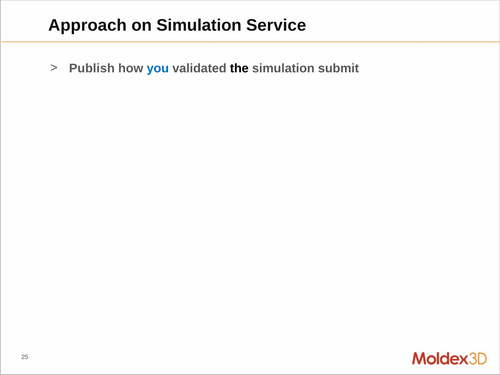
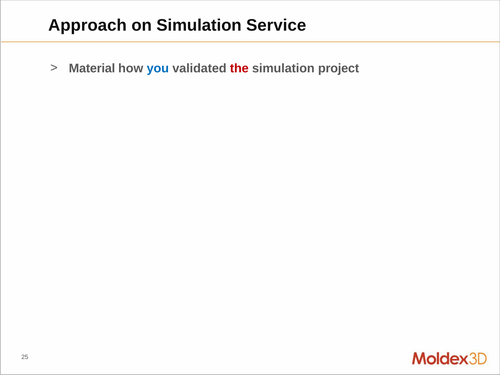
Publish: Publish -> Material (92, 68)
the colour: black -> red (239, 68)
submit: submit -> project (339, 68)
